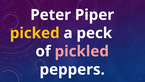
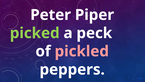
picked colour: yellow -> light green (35, 33)
